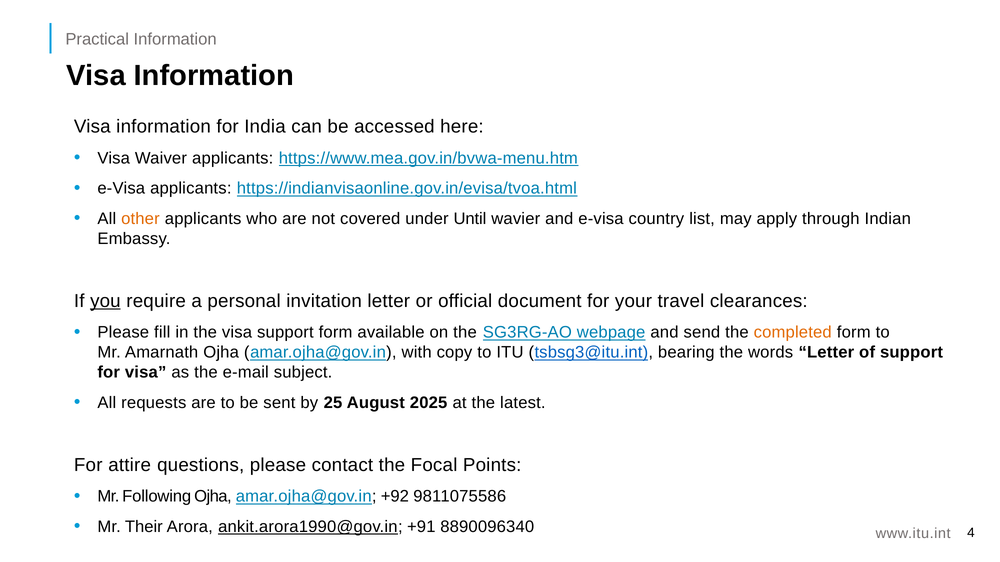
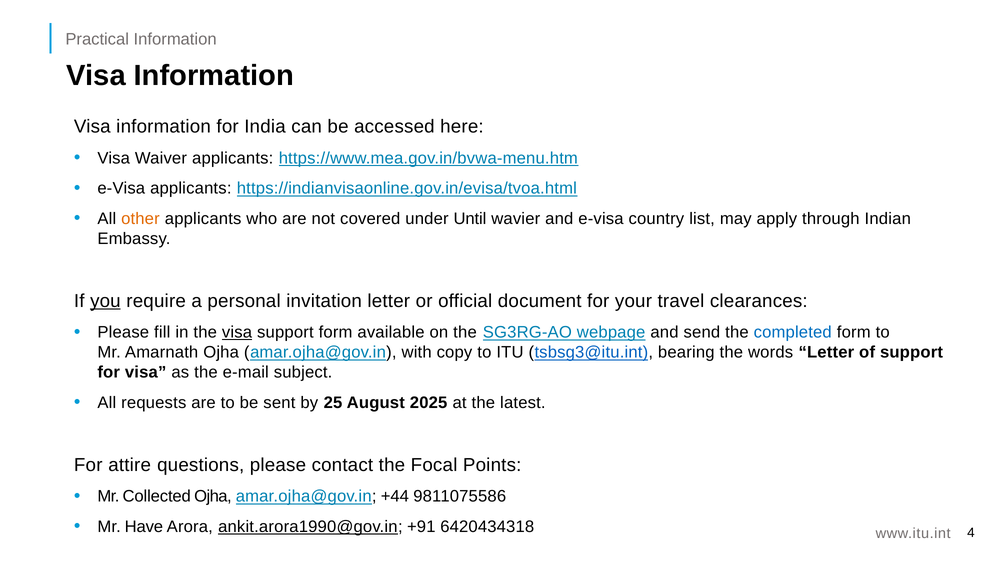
visa underline: none -> present (237, 333)
completed colour: orange -> blue (793, 333)
Following: Following -> Collected (157, 497)
+92: +92 -> +44 (395, 497)
Their: Their -> Have (144, 527)
8890096340: 8890096340 -> 6420434318 (487, 527)
